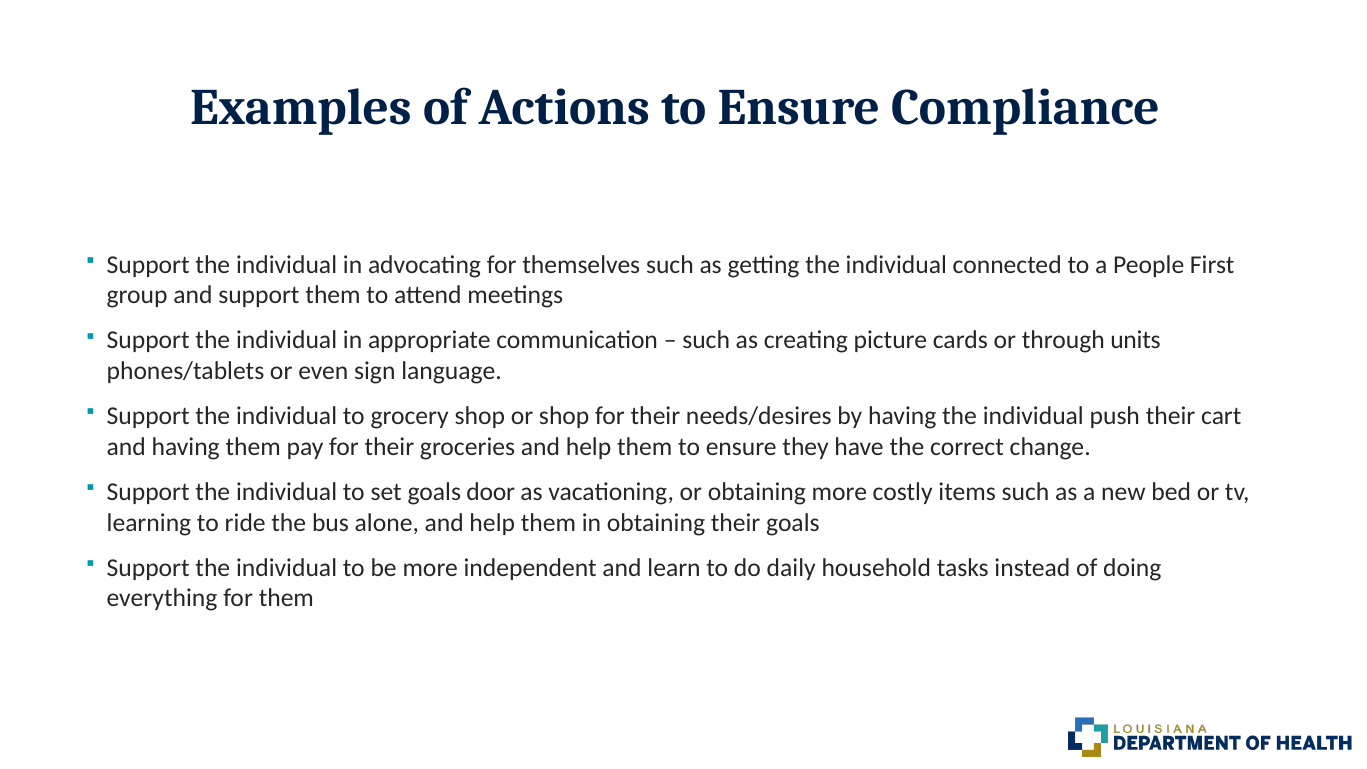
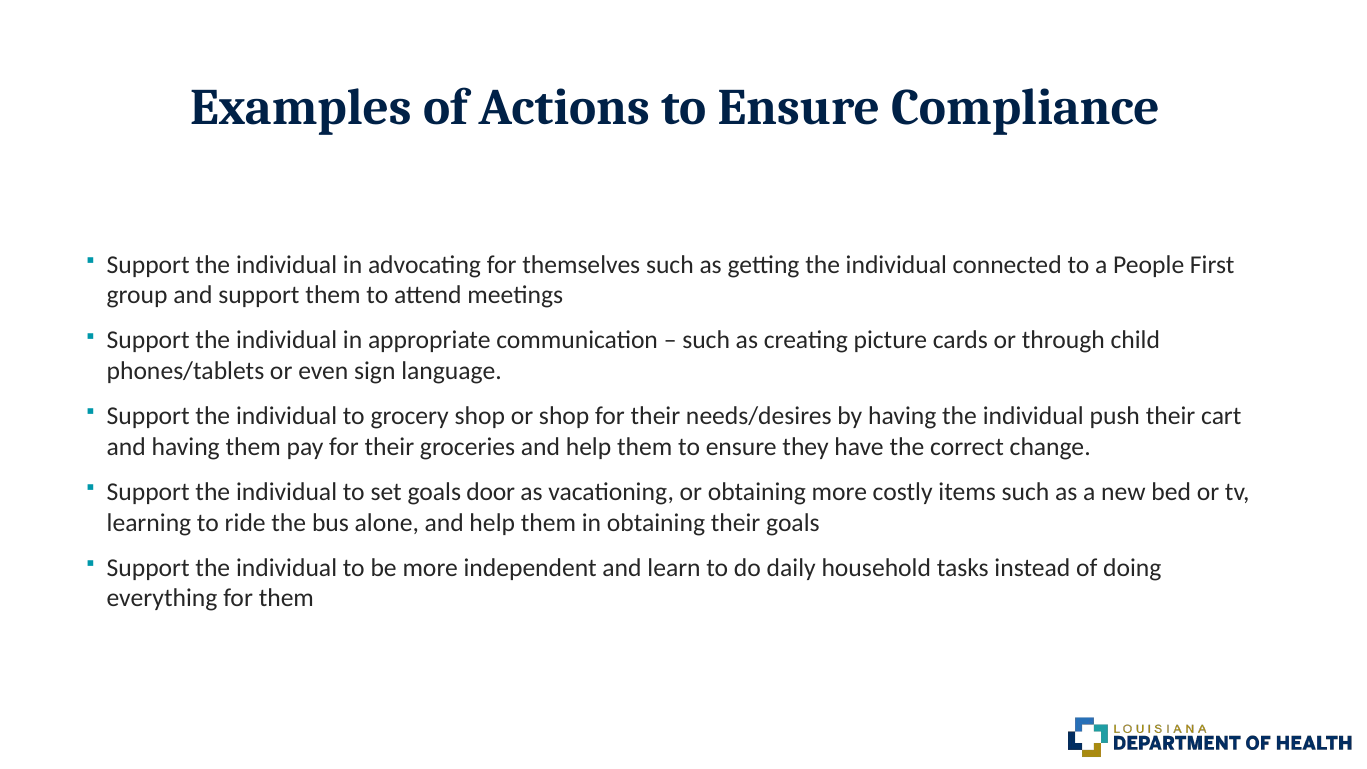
units: units -> child (1135, 340)
